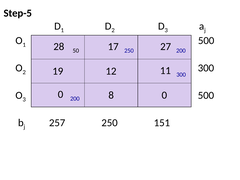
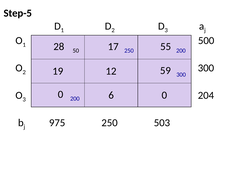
27: 27 -> 55 (166, 47)
11: 11 -> 59 (165, 70)
8: 8 -> 6 (111, 95)
500: 500 -> 204 (206, 95)
257: 257 -> 975 (57, 123)
151: 151 -> 503 (162, 123)
